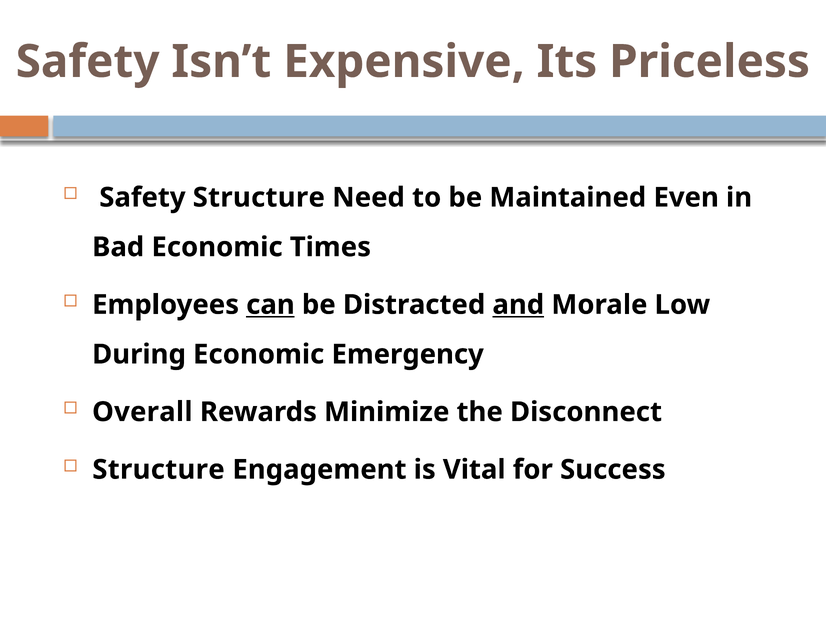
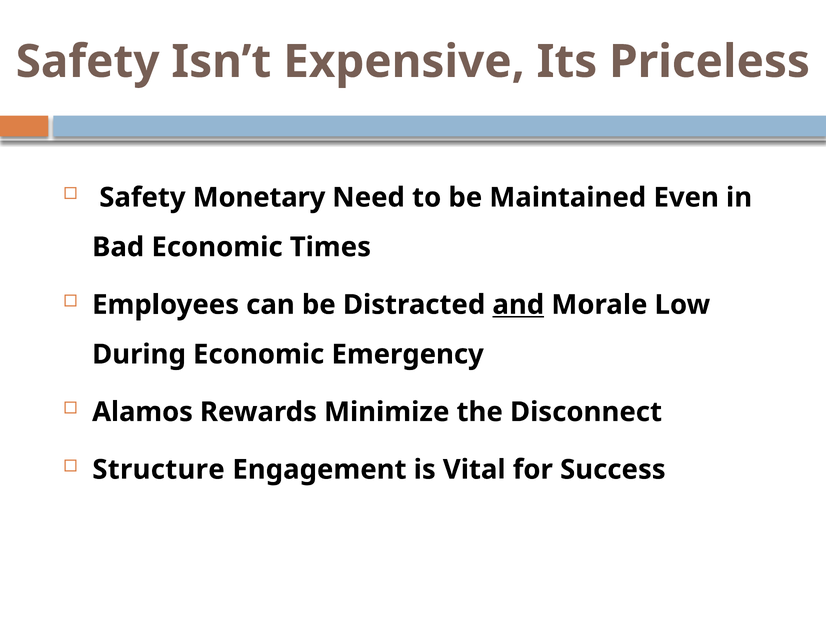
Safety Structure: Structure -> Monetary (259, 197)
can underline: present -> none (270, 304)
Overall: Overall -> Alamos (142, 412)
